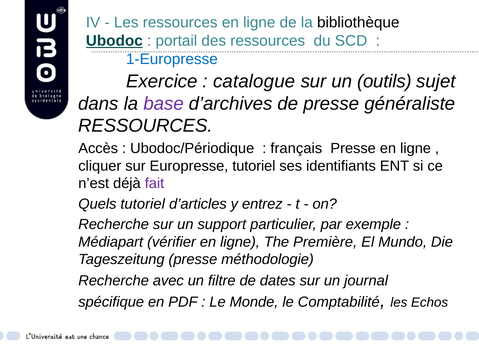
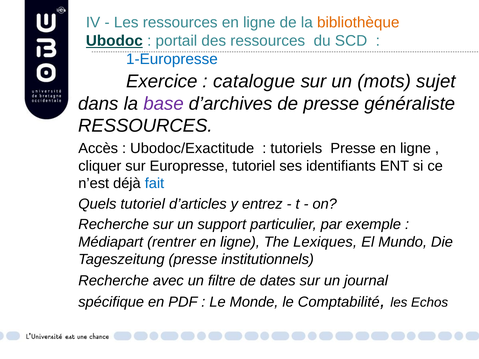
bibliothèque colour: black -> orange (358, 23)
outils: outils -> mots (384, 81)
Ubodoc/Périodique: Ubodoc/Périodique -> Ubodoc/Exactitude (192, 148)
français: français -> tutoriels (296, 148)
fait colour: purple -> blue (154, 184)
vérifier: vérifier -> rentrer (171, 242)
Première: Première -> Lexiques (325, 242)
méthodologie: méthodologie -> institutionnels (268, 260)
